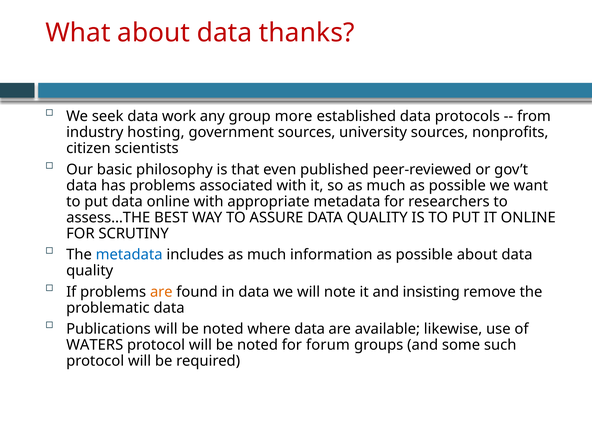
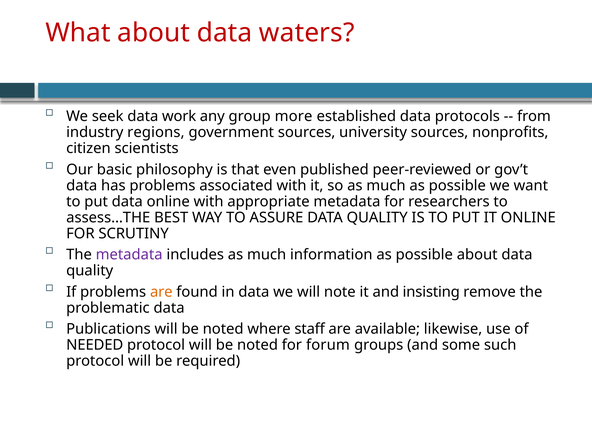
thanks: thanks -> waters (307, 33)
hosting: hosting -> regions (156, 132)
metadata colour: blue -> purple (129, 255)
where data: data -> staff (310, 329)
WATERS: WATERS -> NEEDED (95, 345)
